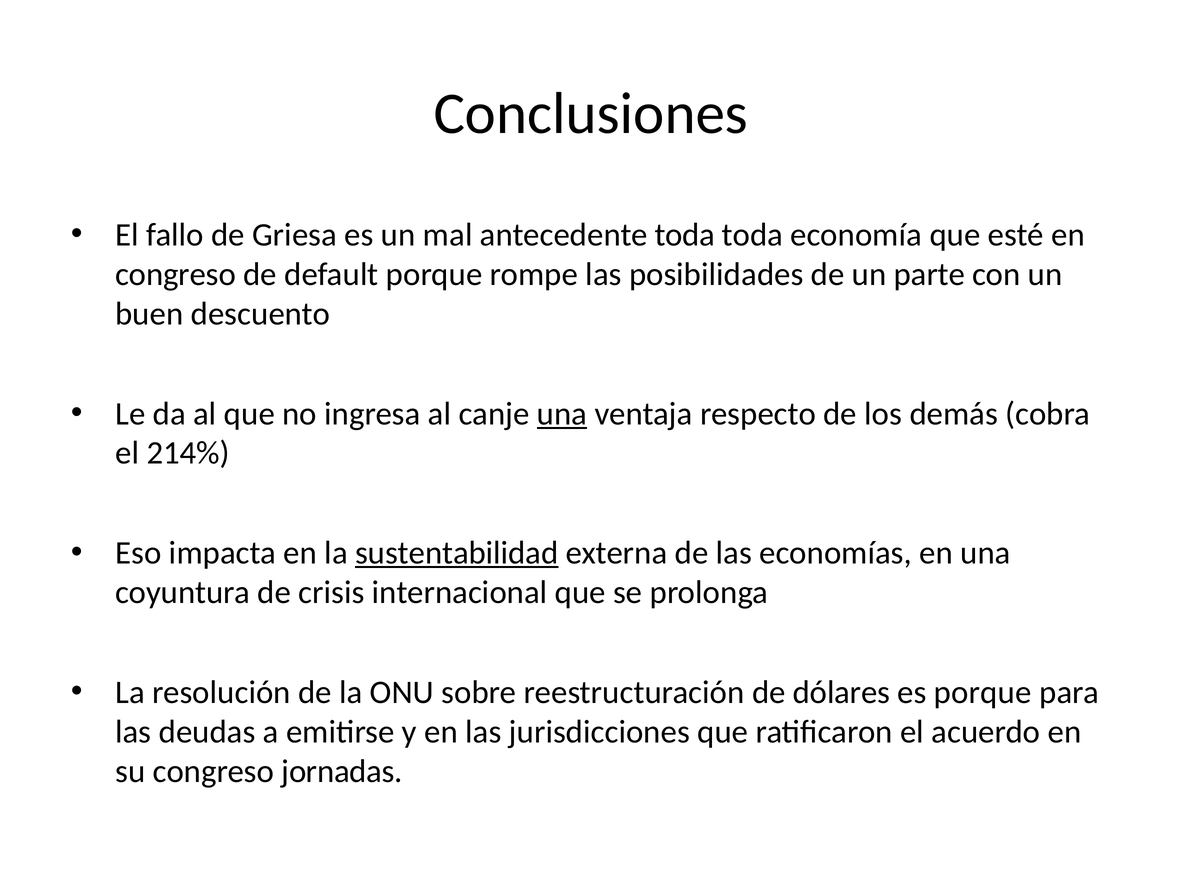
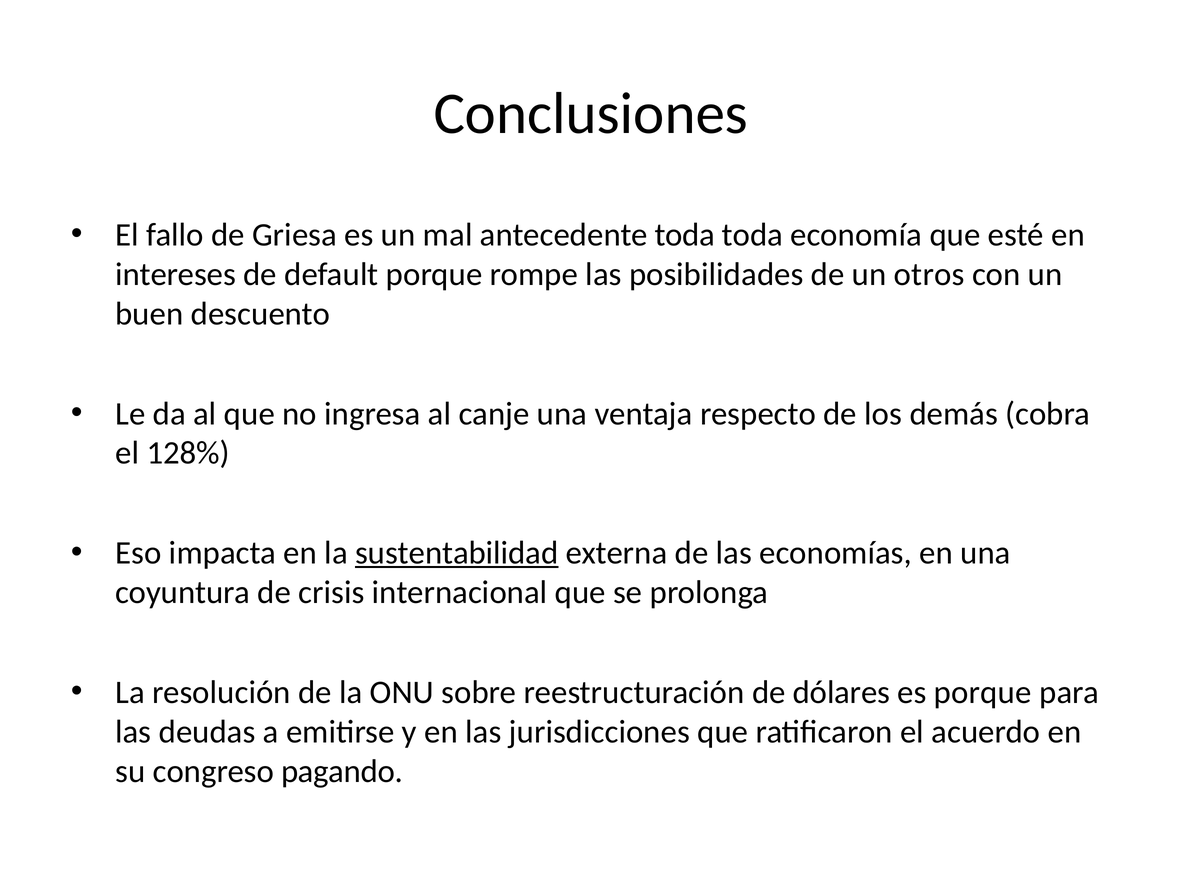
congreso: congreso -> intereses (176, 274)
parte: parte -> otros (929, 274)
una underline: present -> none (562, 413)
214%: 214% -> 128% (188, 453)
jornadas: jornadas -> pagando (342, 771)
